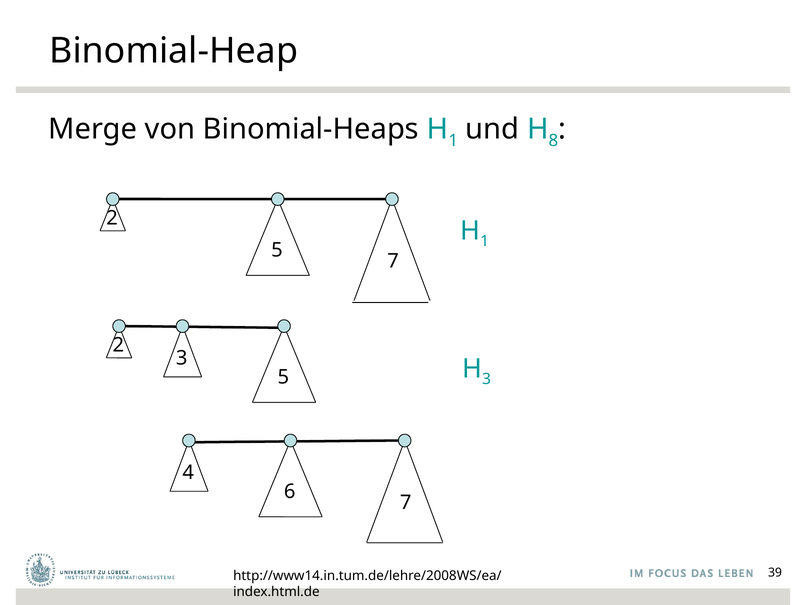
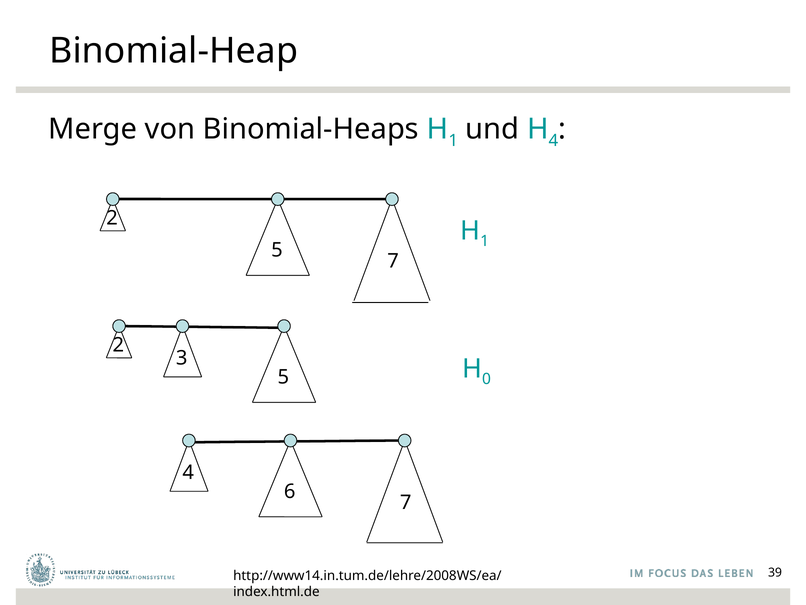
8: 8 -> 4 (553, 140)
3: 3 -> 0 (486, 379)
